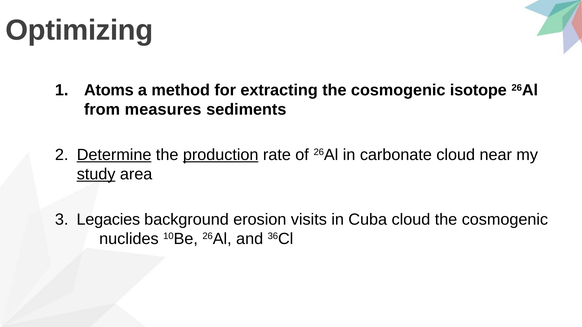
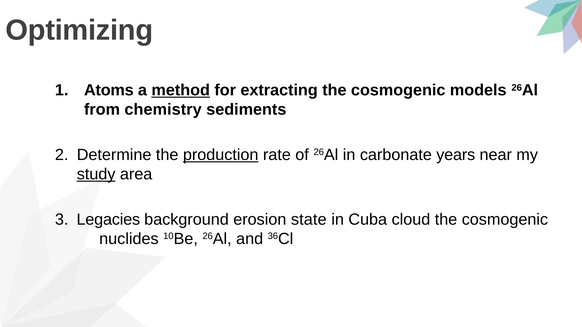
method underline: none -> present (181, 90)
isotope: isotope -> models (478, 90)
measures: measures -> chemistry (163, 110)
Determine underline: present -> none (114, 155)
carbonate cloud: cloud -> years (456, 155)
visits: visits -> state (309, 220)
